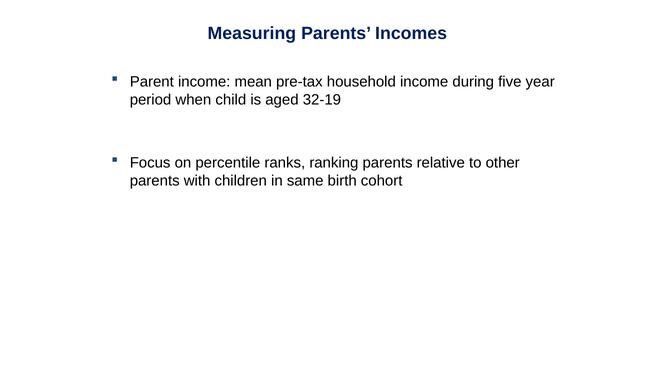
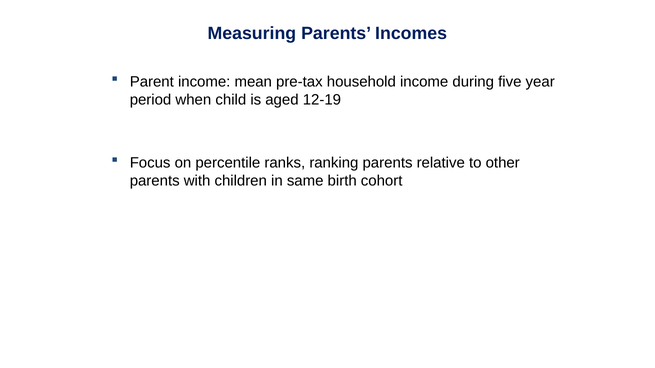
32-19: 32-19 -> 12-19 (322, 100)
